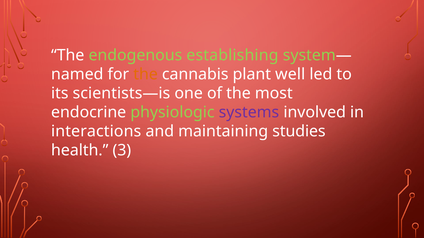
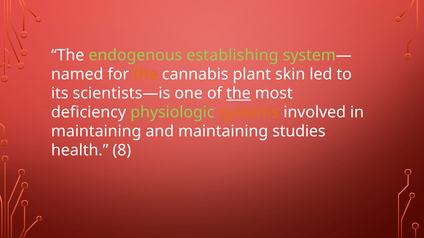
well: well -> skin (290, 74)
the underline: none -> present (238, 93)
endocrine: endocrine -> deficiency (89, 113)
systems colour: purple -> orange (249, 113)
interactions: interactions -> maintaining (96, 132)
3: 3 -> 8 (122, 151)
